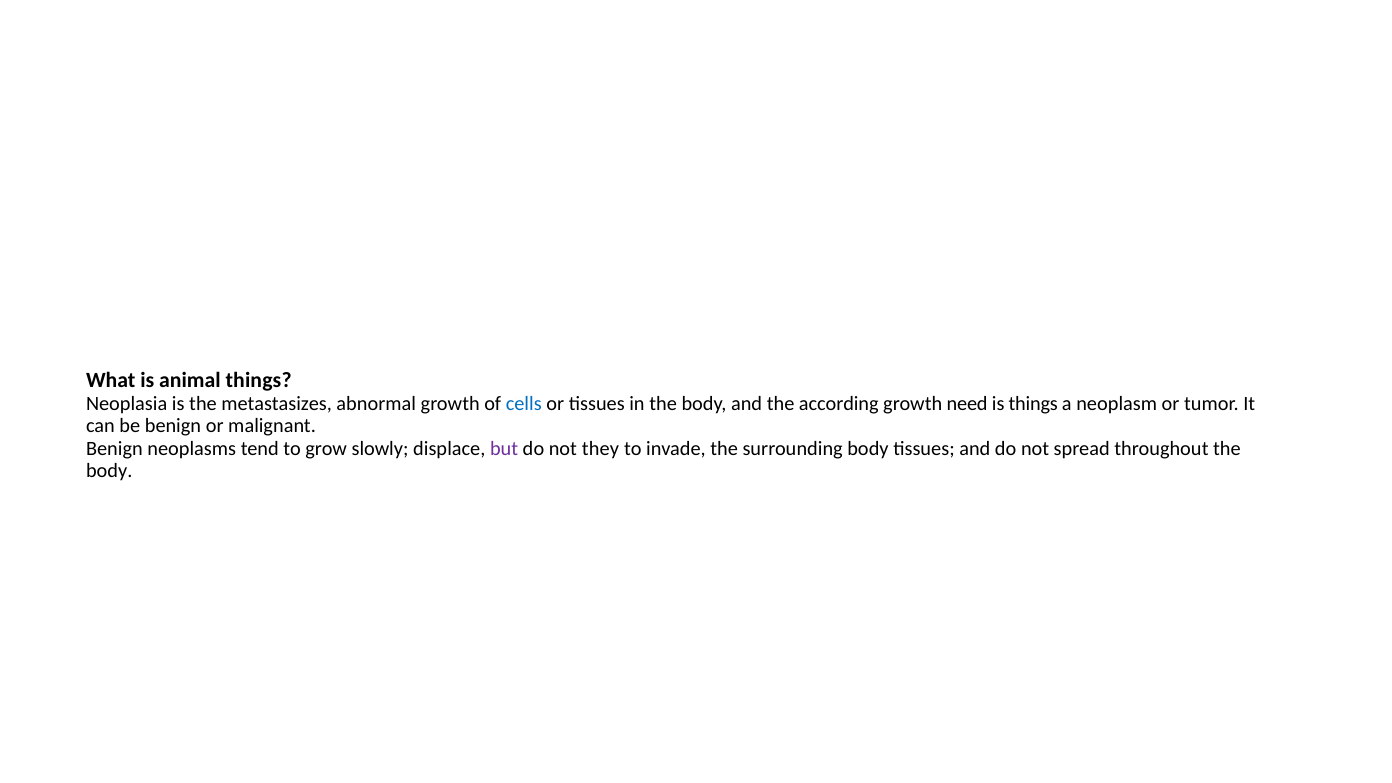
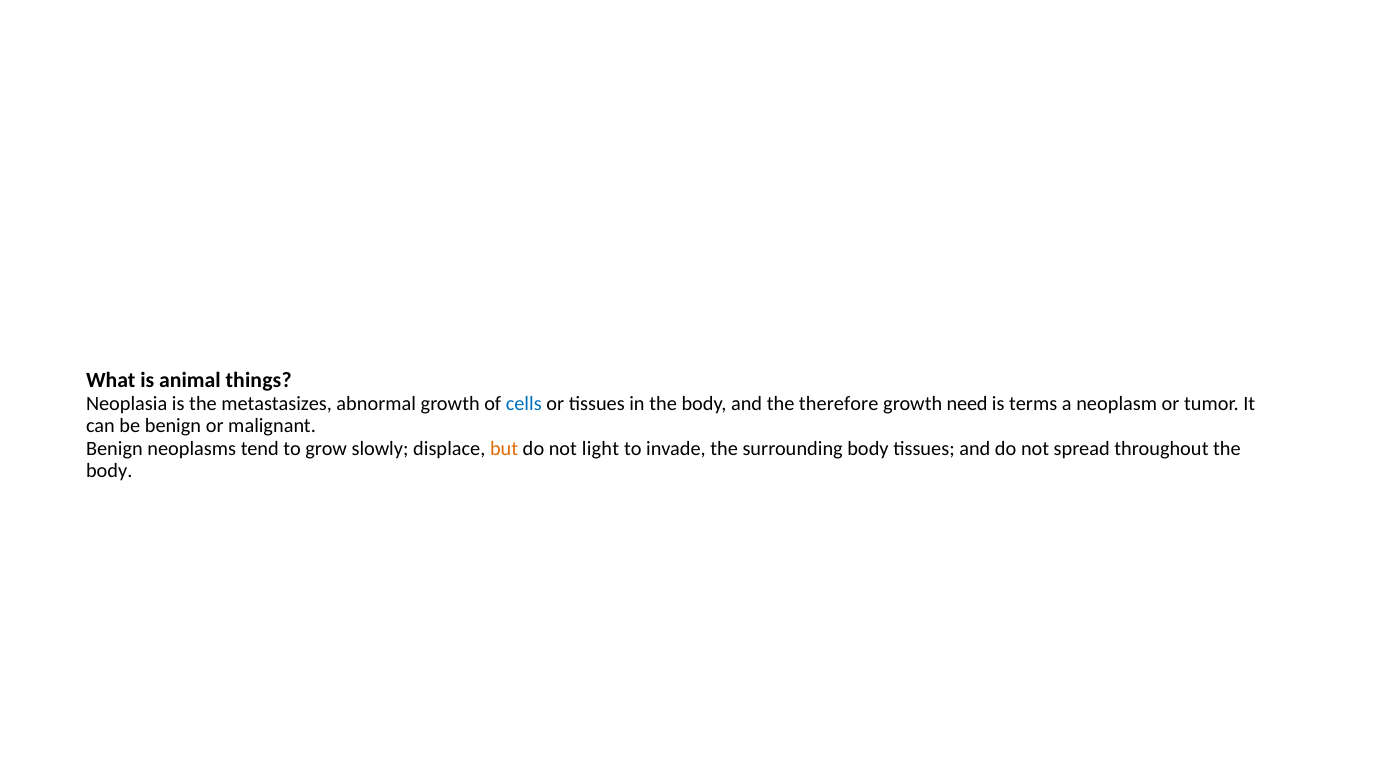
according: according -> therefore (839, 404)
is things: things -> terms (1033, 404)
but colour: purple -> orange (504, 448)
they: they -> light (601, 448)
